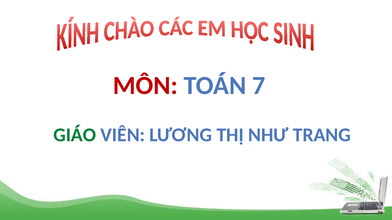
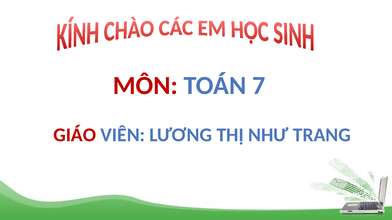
GIÁO colour: green -> red (75, 135)
